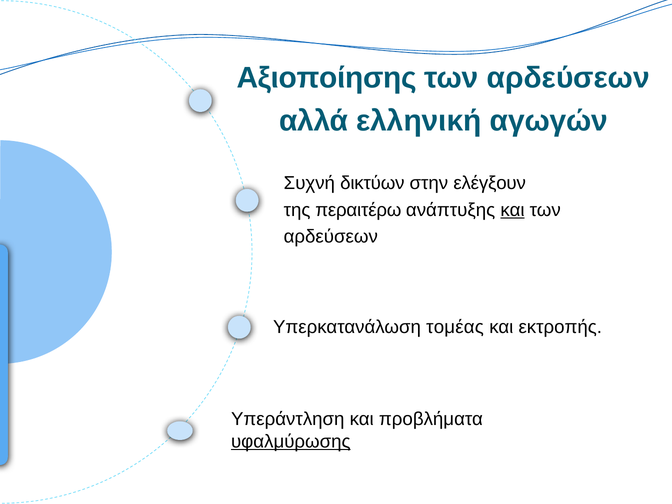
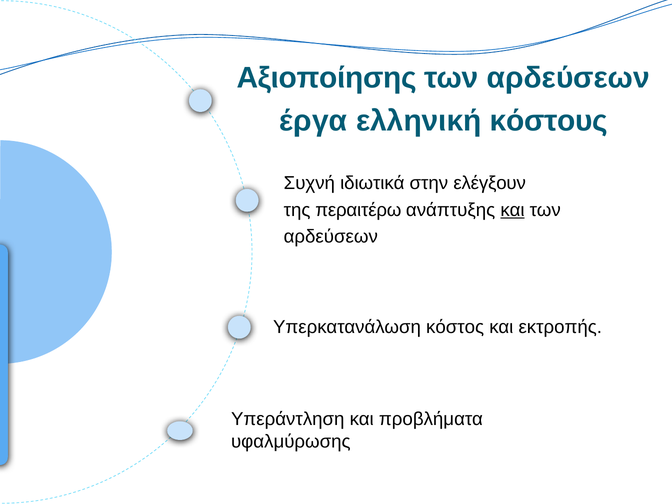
αλλά: αλλά -> έργα (313, 121)
αγωγών: αγωγών -> κόστους (549, 121)
δικτύων: δικτύων -> ιδιωτικά (372, 183)
τομέας: τομέας -> κόστος (455, 327)
υφαλμύρωσης underline: present -> none (291, 442)
